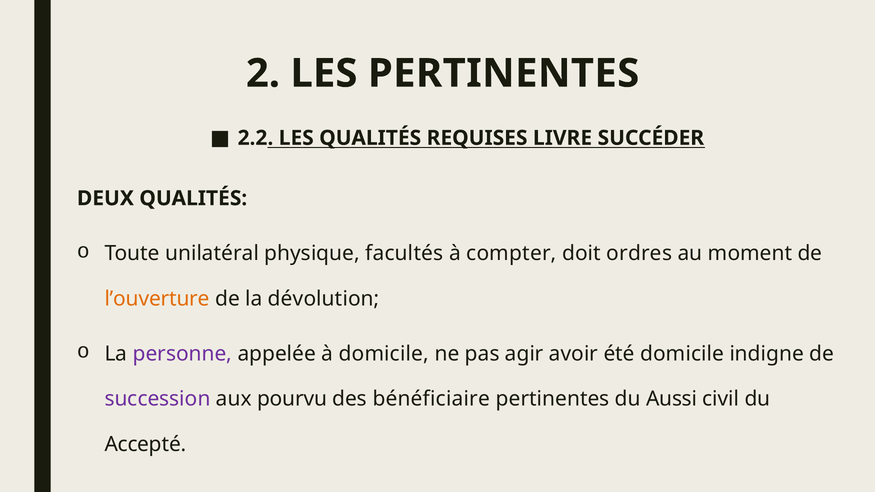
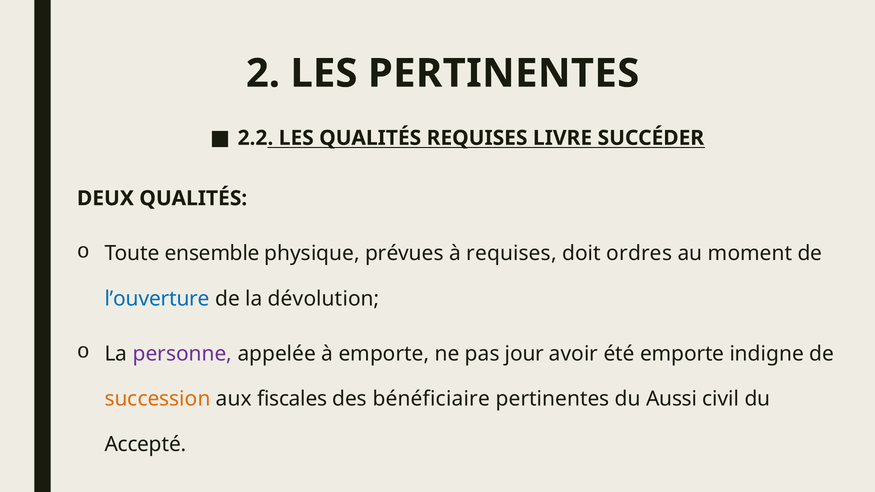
unilatéral: unilatéral -> ensemble (212, 253)
facultés: facultés -> prévues (404, 253)
à compter: compter -> requises (511, 253)
l’ouverture colour: orange -> blue (157, 299)
à domicile: domicile -> emporte (384, 354)
agir: agir -> jour (524, 354)
été domicile: domicile -> emporte (682, 354)
succession colour: purple -> orange (158, 399)
pourvu: pourvu -> fiscales (292, 399)
